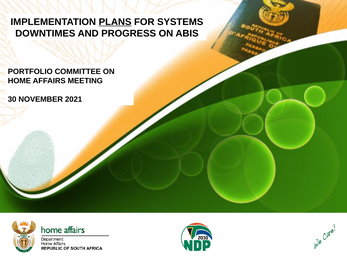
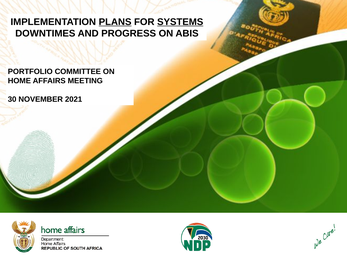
SYSTEMS underline: none -> present (180, 22)
